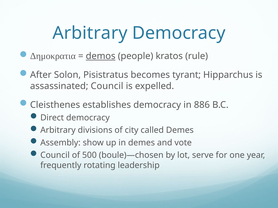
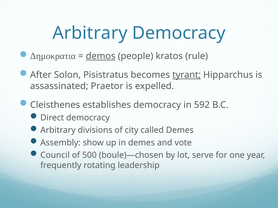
tyrant underline: none -> present (187, 75)
assassinated Council: Council -> Praetor (107, 86)
886: 886 -> 592 (202, 105)
